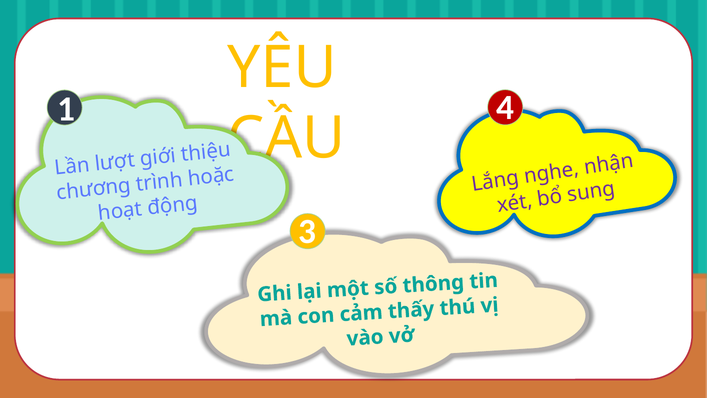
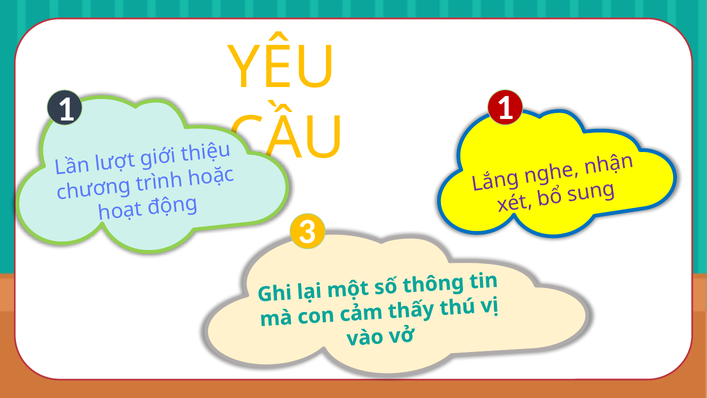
1 4: 4 -> 1 (505, 108)
